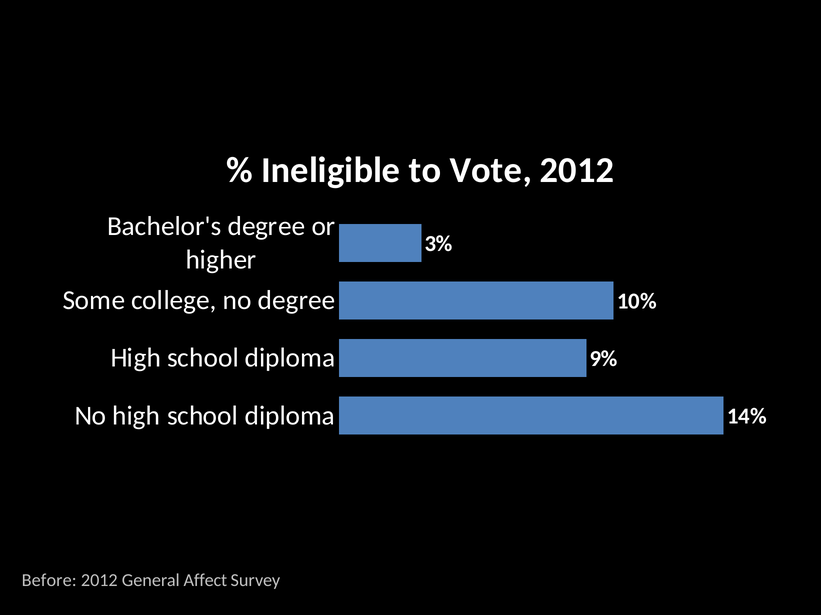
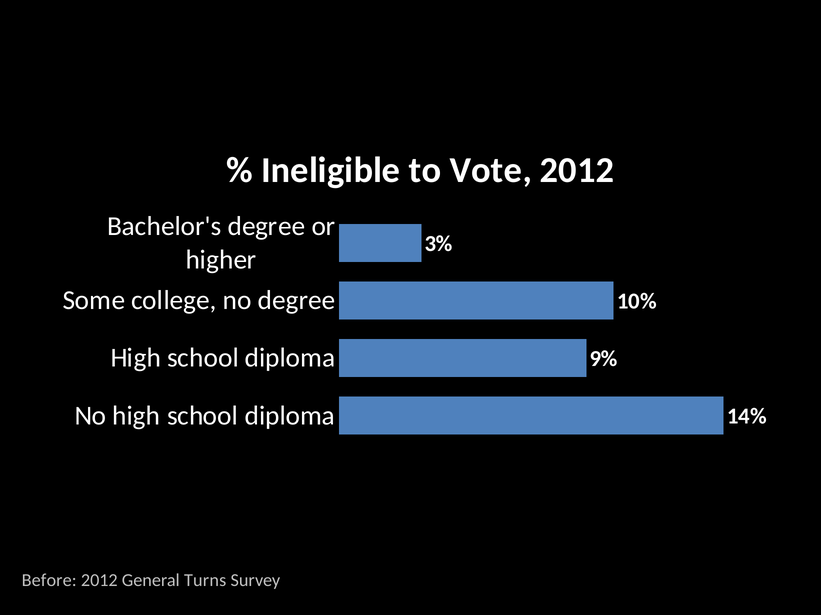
Affect: Affect -> Turns (205, 581)
